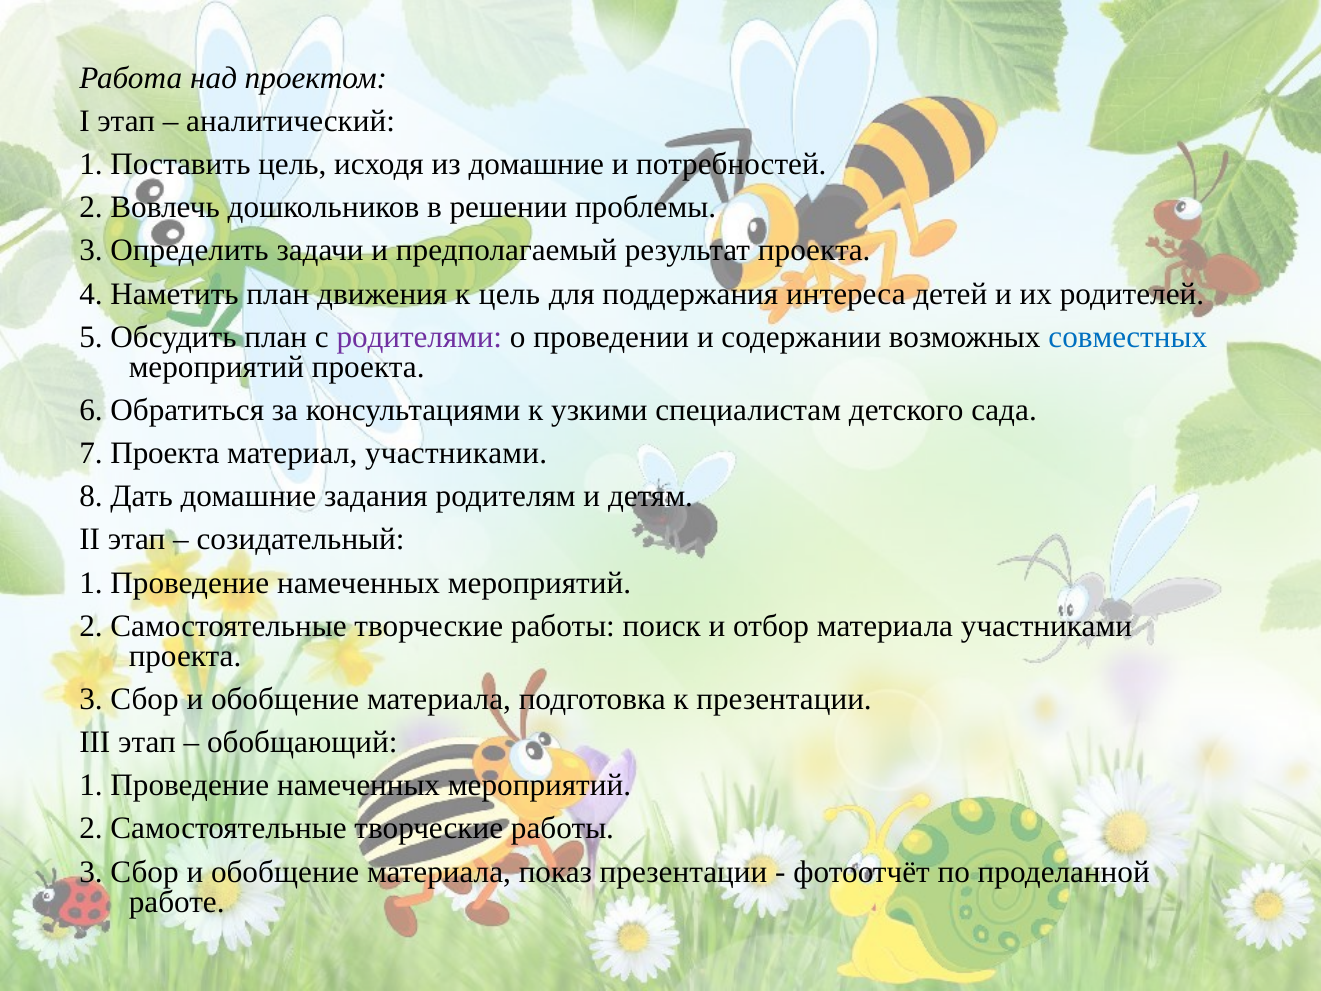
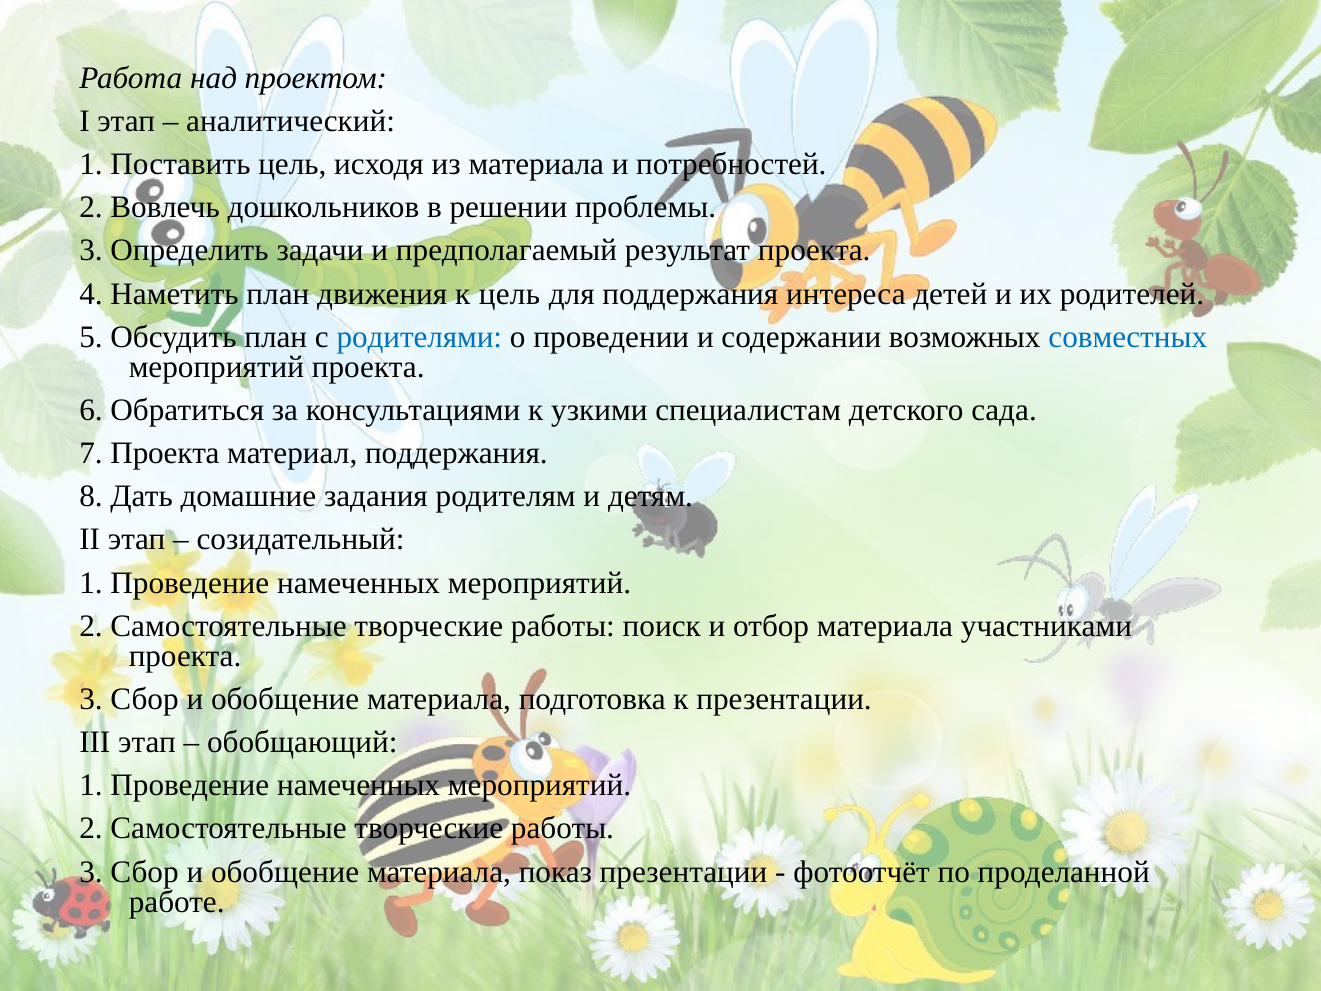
из домашние: домашние -> материала (536, 164)
родителями colour: purple -> blue (419, 337)
материал участниками: участниками -> поддержания (456, 453)
